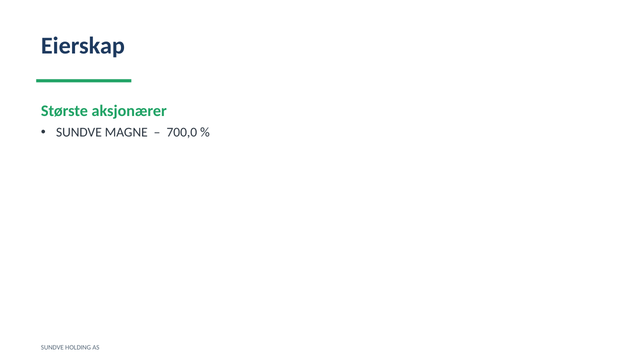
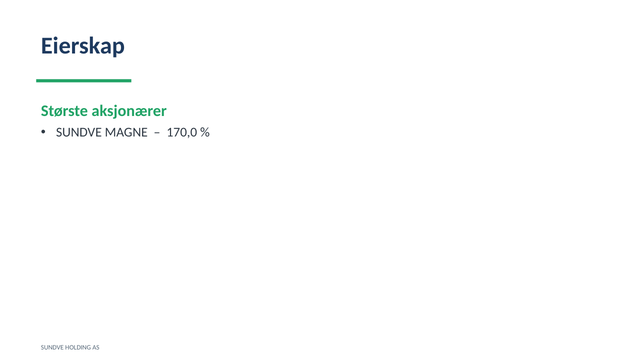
700,0: 700,0 -> 170,0 (182, 132)
